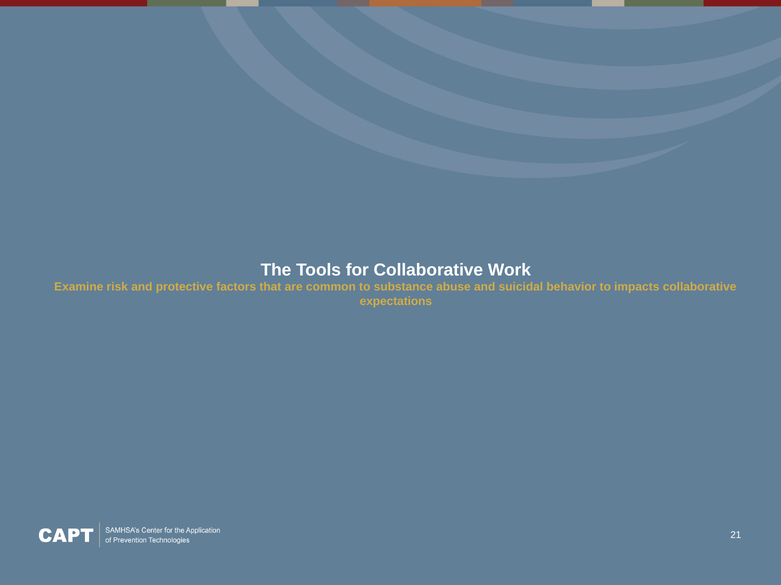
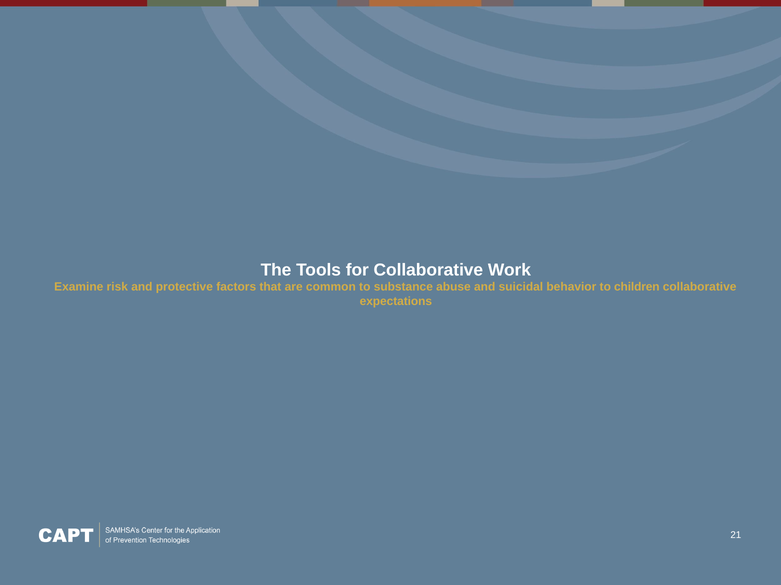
impacts: impacts -> children (637, 287)
